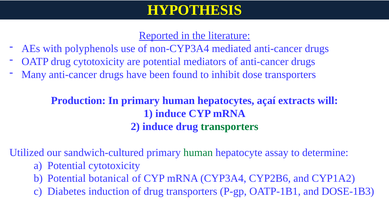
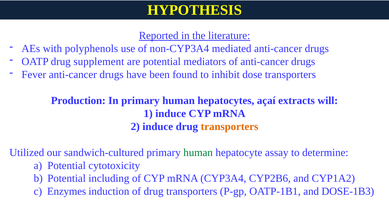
drug cytotoxicity: cytotoxicity -> supplement (99, 62)
Many: Many -> Fever (34, 75)
transporters colour: green -> orange (230, 126)
botanical: botanical -> including (109, 178)
Diabetes: Diabetes -> Enzymes (67, 191)
